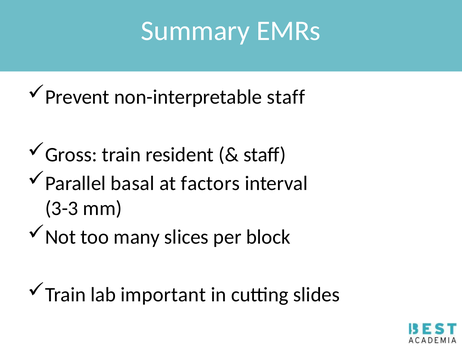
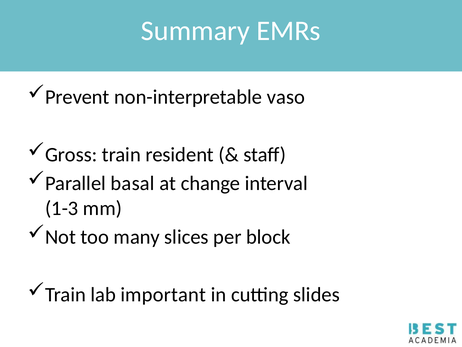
non-interpretable staff: staff -> vaso (286, 97)
factors: factors -> change (210, 183)
3-3: 3-3 -> 1-3 (62, 208)
